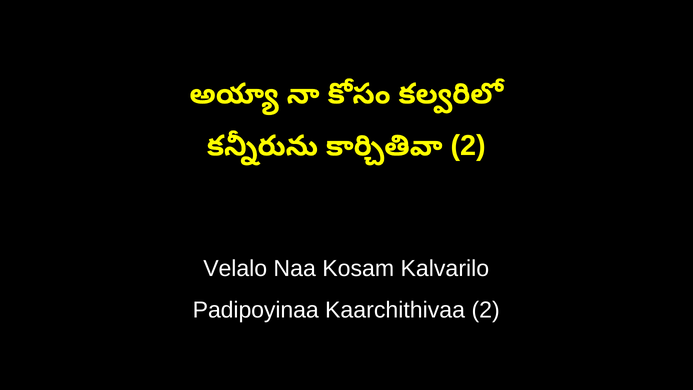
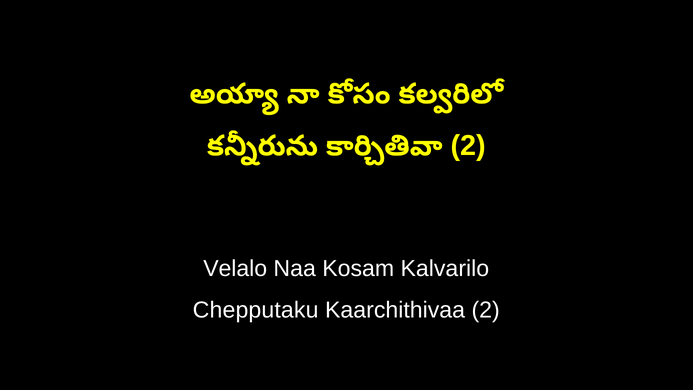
Padipoyinaa: Padipoyinaa -> Chepputaku (256, 310)
